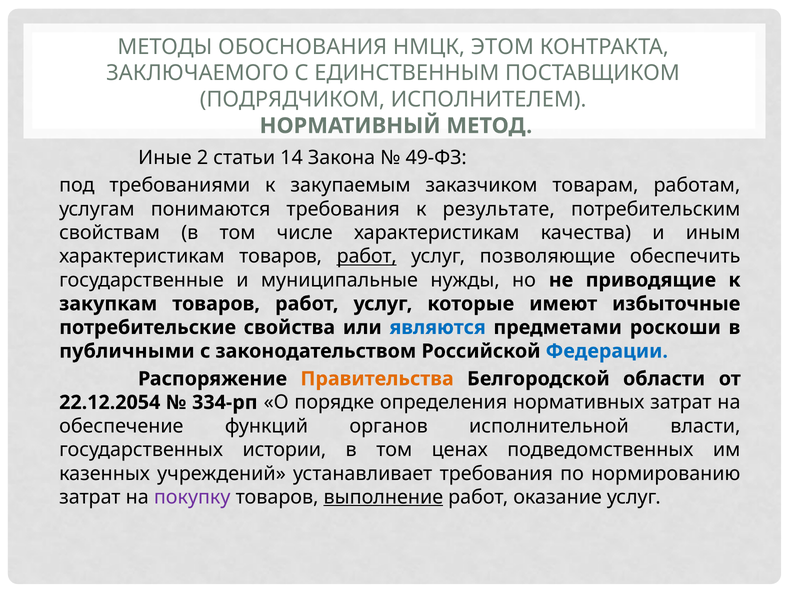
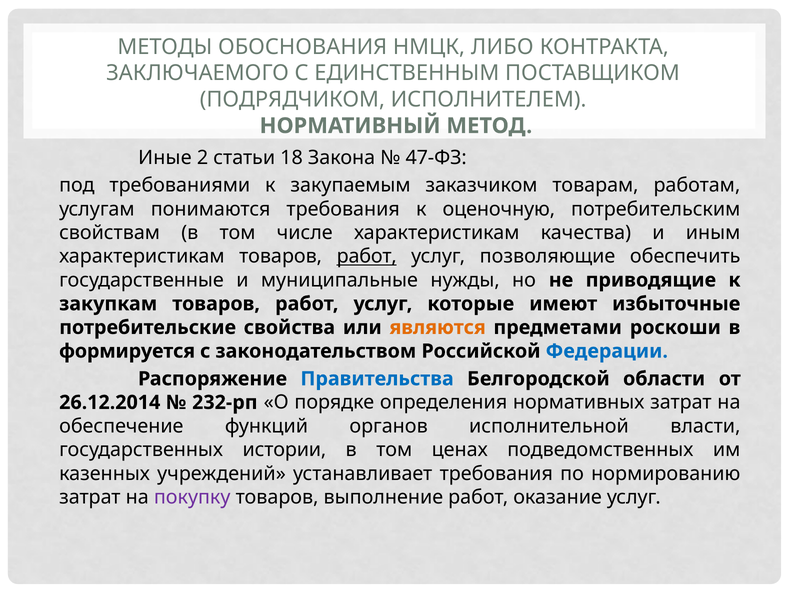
ЭТОМ: ЭТОМ -> ЛИБО (502, 47)
14: 14 -> 18 (292, 158)
49-ФЗ: 49-ФЗ -> 47-ФЗ (436, 158)
результате: результате -> оценочную (499, 209)
являются colour: blue -> orange (438, 327)
публичными: публичными -> формируется (127, 351)
Правительства colour: orange -> blue (377, 379)
22.12.2054: 22.12.2054 -> 26.12.2014 (110, 402)
334-рп: 334-рп -> 232-рп (225, 402)
выполнение underline: present -> none (383, 497)
